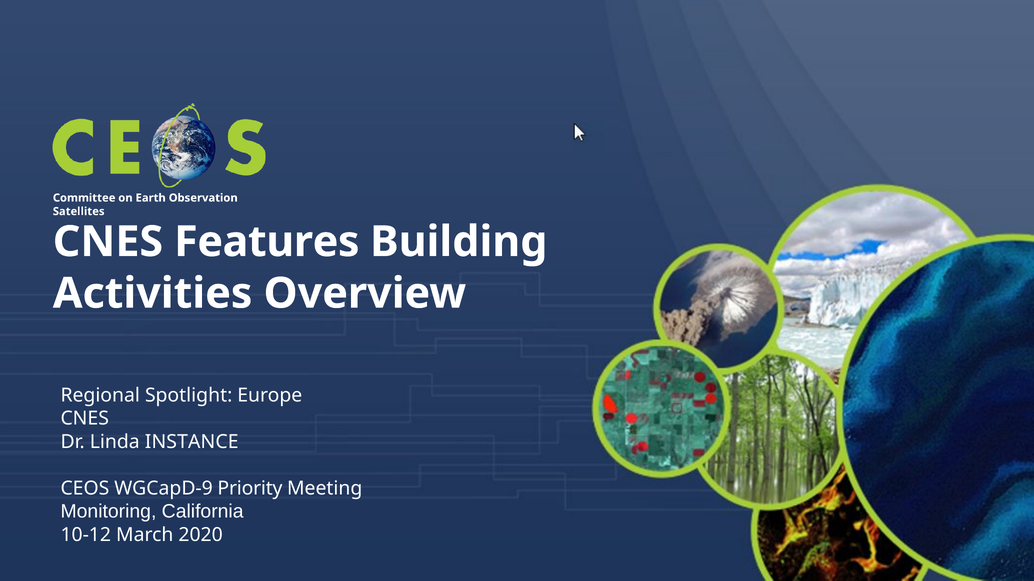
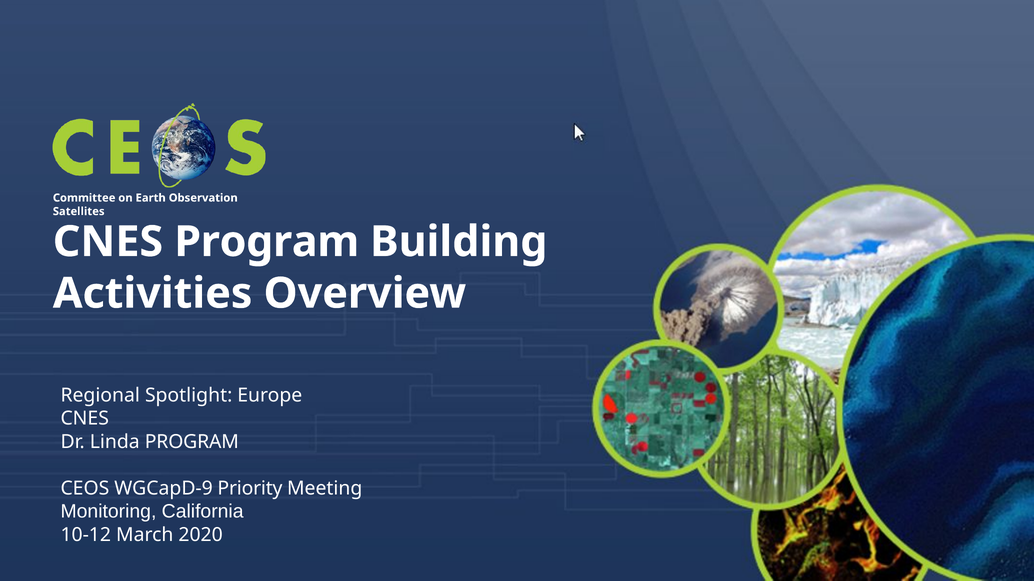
CNES Features: Features -> Program (267, 242)
Linda INSTANCE: INSTANCE -> PROGRAM (192, 442)
